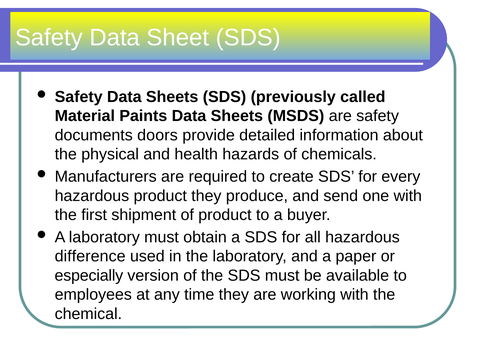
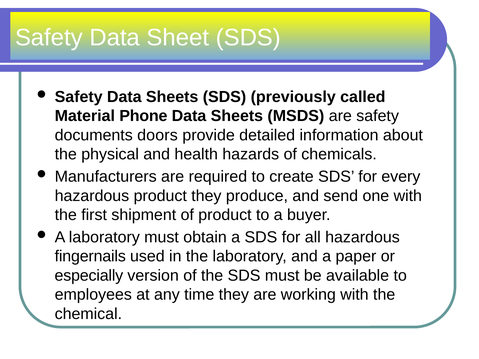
Paints: Paints -> Phone (143, 116)
difference: difference -> fingernails (90, 257)
